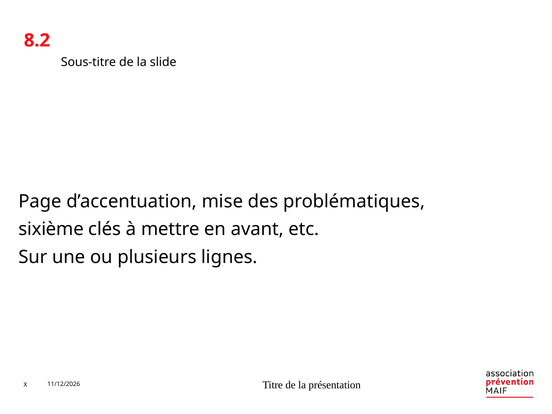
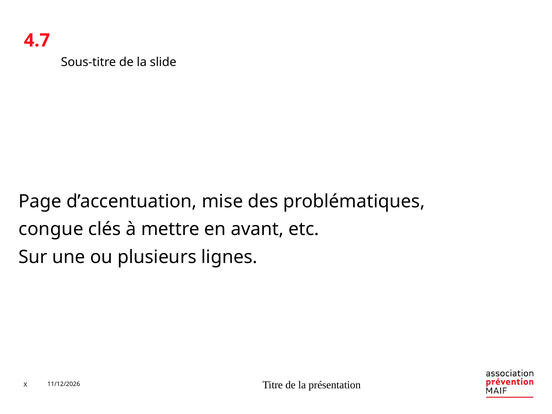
8.2: 8.2 -> 4.7 (37, 40)
sixième: sixième -> congue (51, 229)
